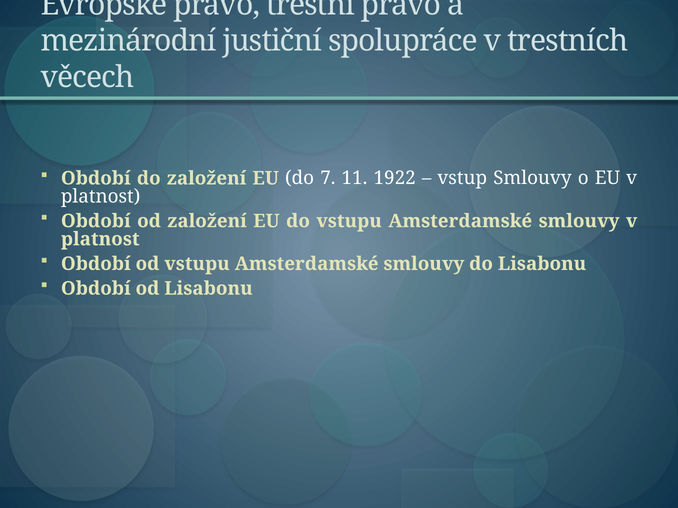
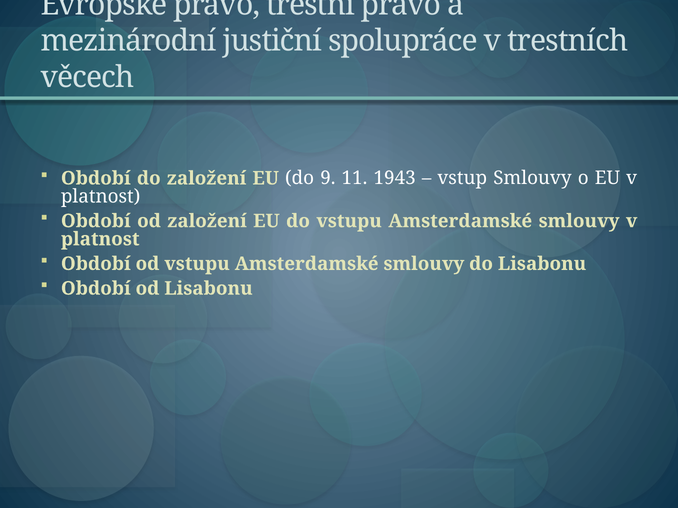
7: 7 -> 9 (328, 178)
1922: 1922 -> 1943 (395, 178)
